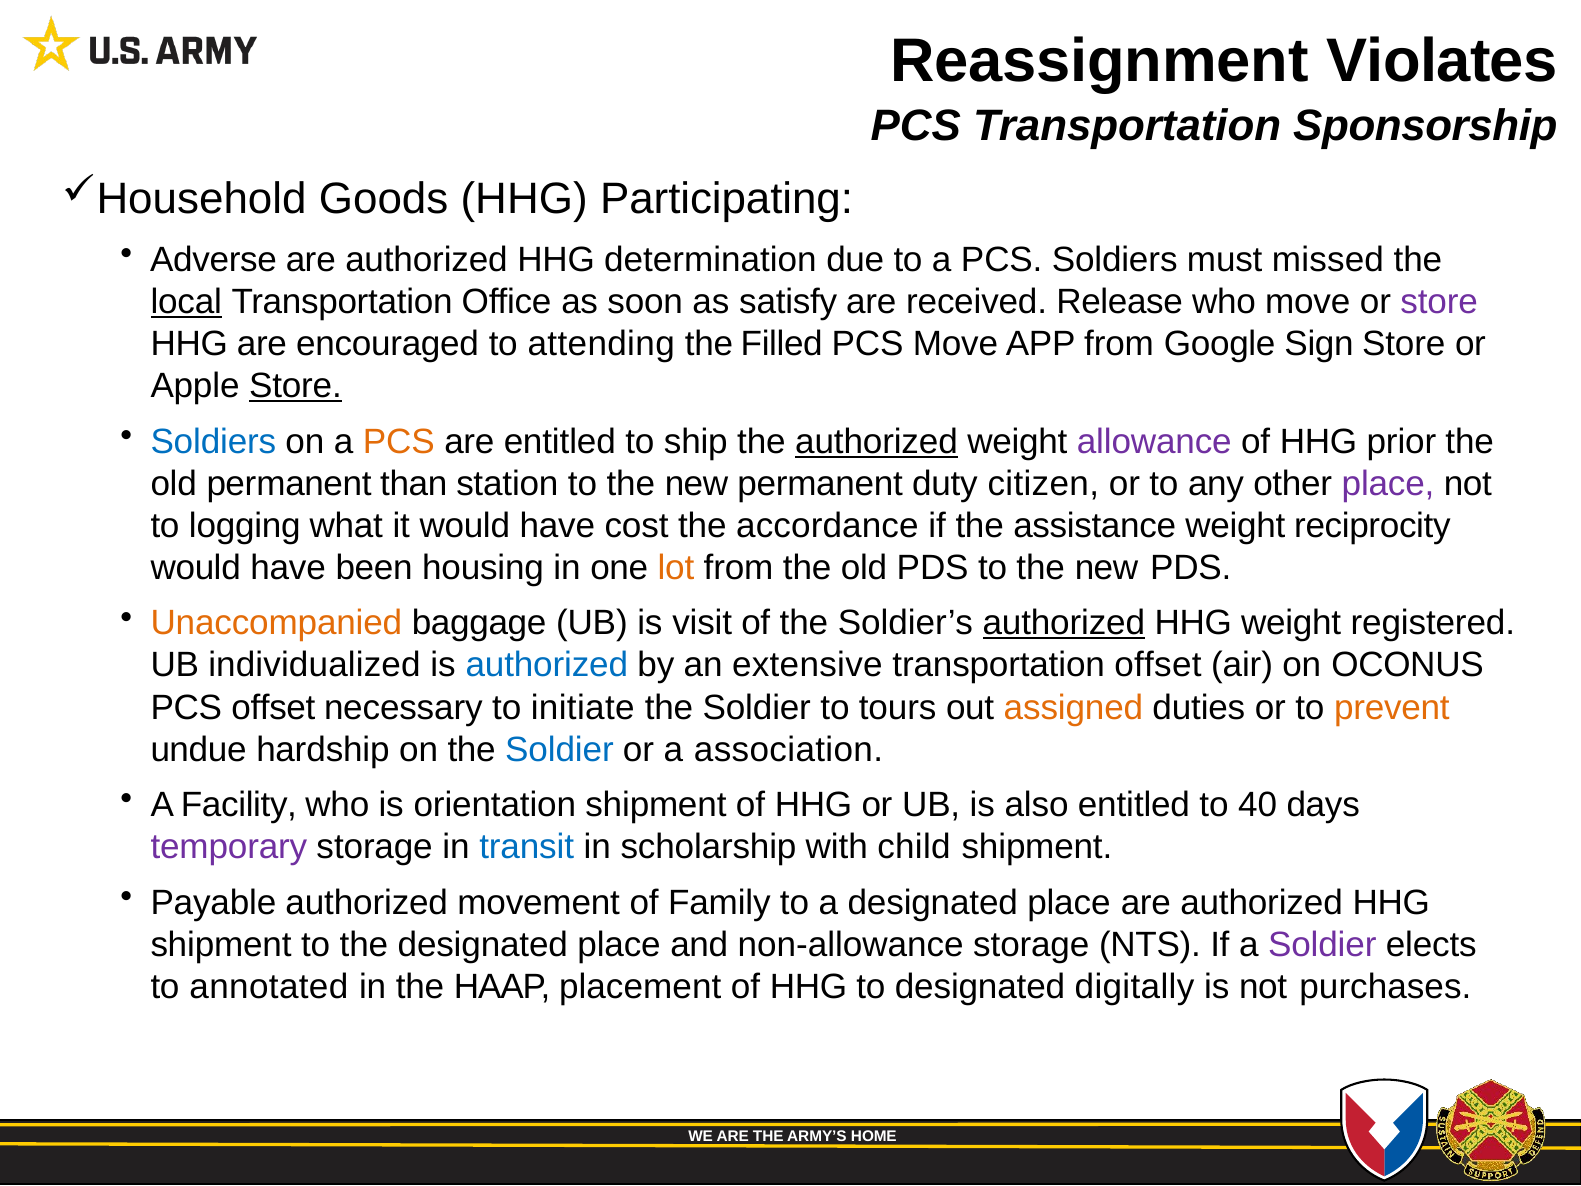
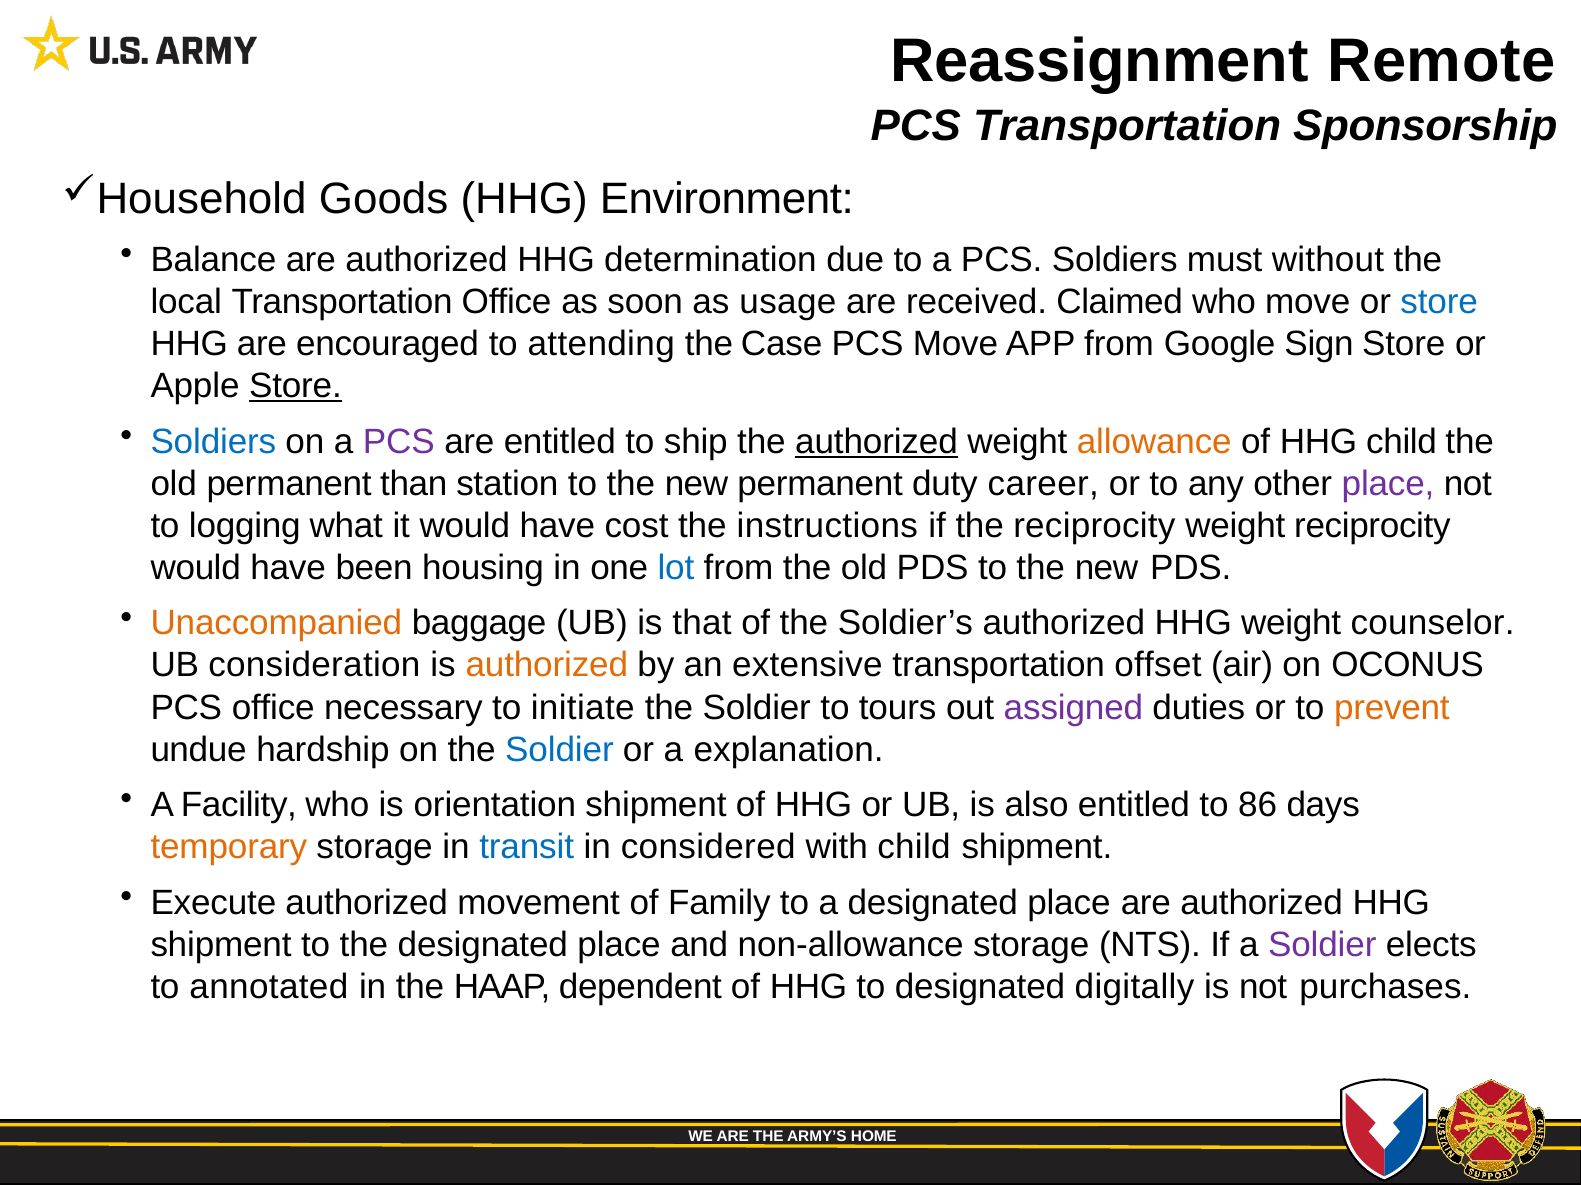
Violates: Violates -> Remote (1441, 61)
Participating: Participating -> Environment (727, 199)
Adverse: Adverse -> Balance (213, 260)
missed: missed -> without (1328, 260)
local underline: present -> none (186, 302)
satisfy: satisfy -> usage (788, 302)
Release: Release -> Claimed (1120, 302)
store colour: purple -> blue (1439, 302)
Filled: Filled -> Case (782, 344)
PCS colour: orange -> purple (399, 441)
allowance colour: purple -> orange (1154, 441)
HHG prior: prior -> child (1402, 441)
citizen: citizen -> career (1043, 484)
accordance: accordance -> instructions (827, 526)
the assistance: assistance -> reciprocity (1094, 526)
lot colour: orange -> blue (676, 568)
visit: visit -> that (702, 623)
authorized underline: present -> none (1064, 623)
registered: registered -> counselor (1433, 623)
individualized: individualized -> consideration (314, 665)
authorized colour: blue -> orange (547, 665)
PCS offset: offset -> office (273, 707)
assigned colour: orange -> purple (1073, 707)
association: association -> explanation (789, 750)
40: 40 -> 86 (1258, 805)
temporary colour: purple -> orange (229, 847)
scholarship: scholarship -> considered (708, 847)
Payable: Payable -> Execute (213, 902)
placement: placement -> dependent (640, 987)
